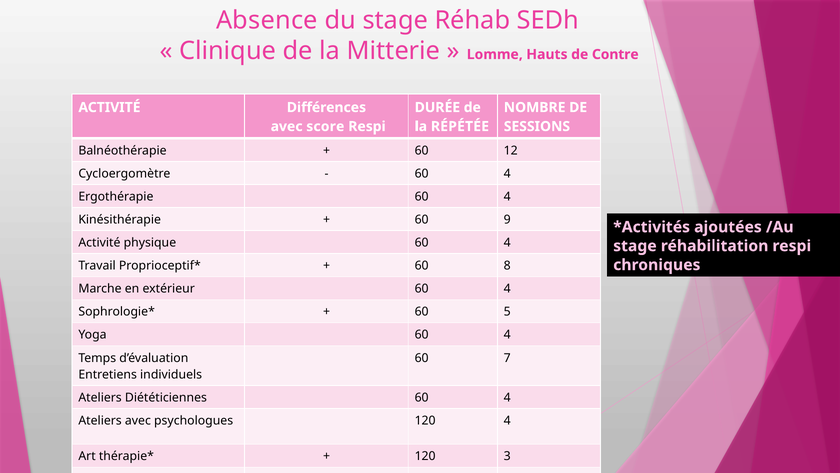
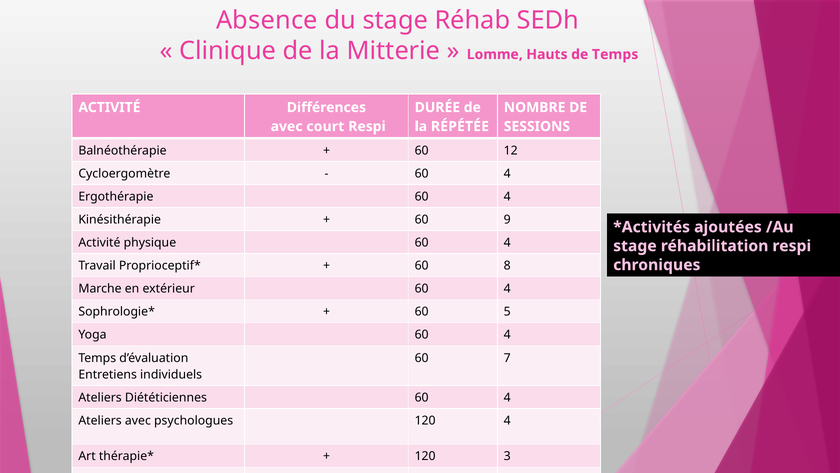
de Contre: Contre -> Temps (615, 54)
score: score -> court (325, 126)
